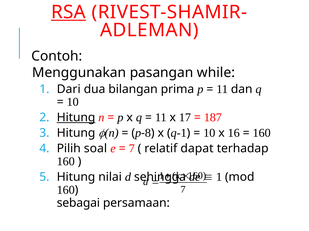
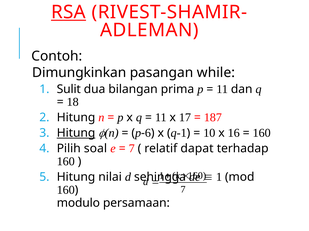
Menggunakan: Menggunakan -> Dimungkinkan (79, 73)
Dari: Dari -> Sulit (69, 89)
10: 10 -> 18 (73, 102)
Hitung underline: present -> none (76, 118)
8: 8 -> 6 (148, 133)
Hitung underline: none -> present (76, 133)
sebagai: sebagai -> modulo (78, 204)
